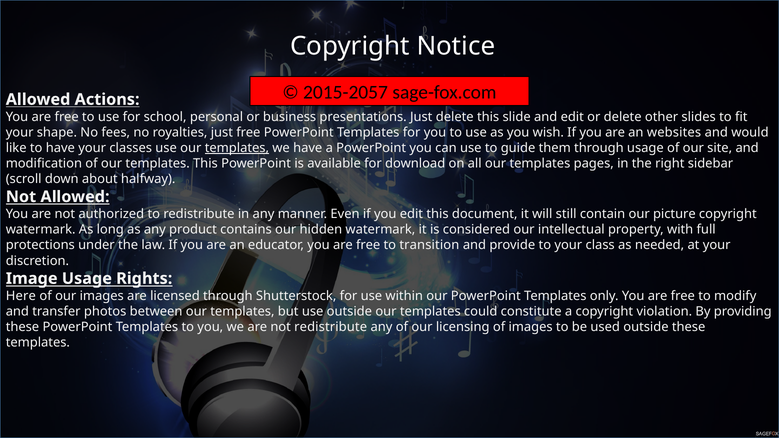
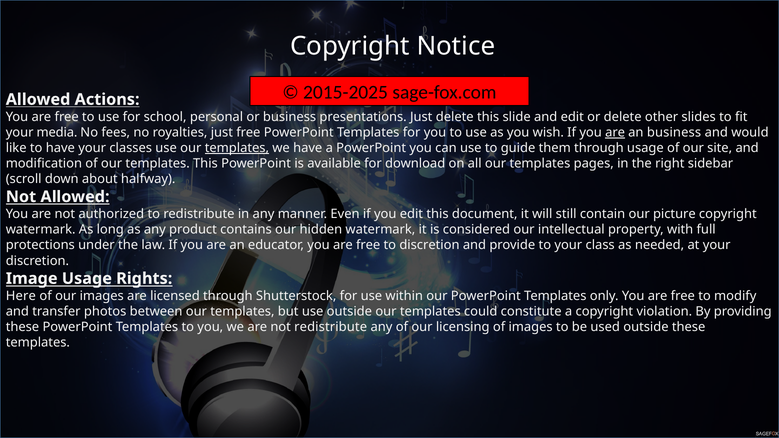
2015-2057: 2015-2057 -> 2015-2025 (346, 92)
shape: shape -> media (57, 132)
are underline: none -> present (615, 132)
an websites: websites -> business (674, 132)
to transition: transition -> discretion (429, 245)
